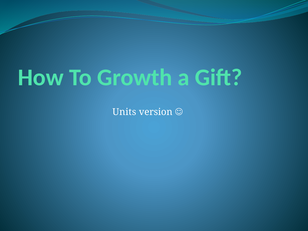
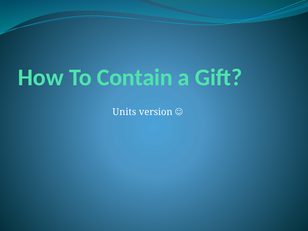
Growth: Growth -> Contain (135, 78)
